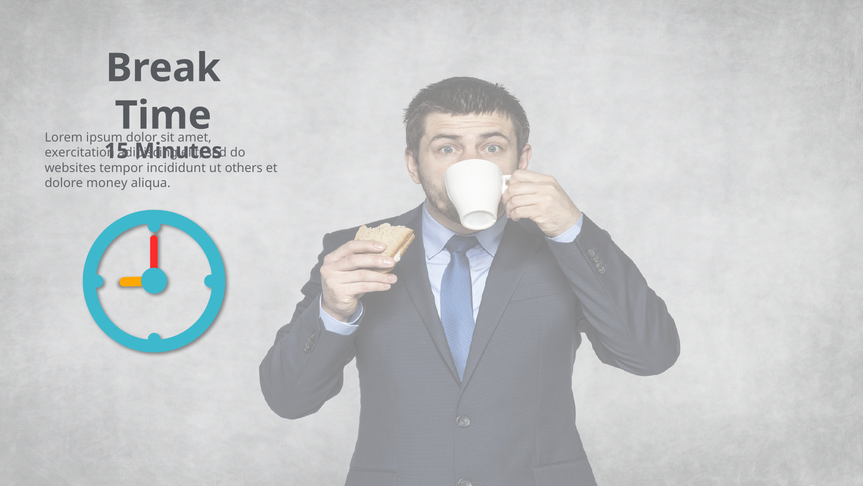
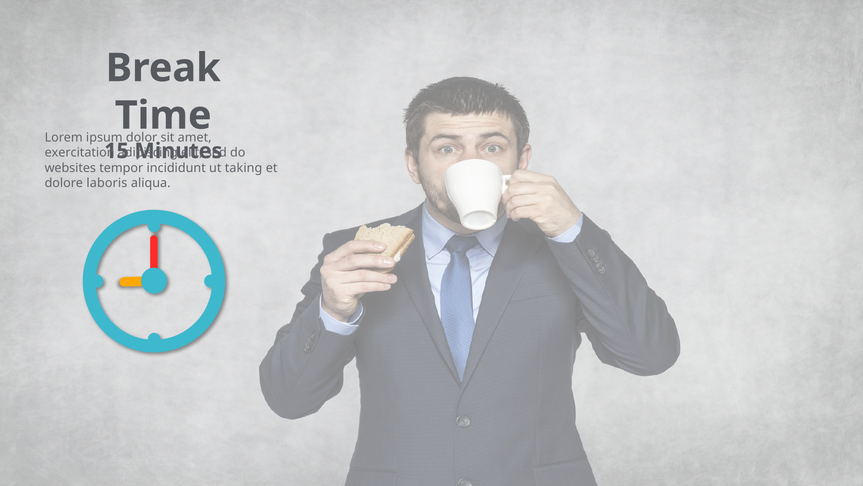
others: others -> taking (244, 168)
money: money -> laboris (107, 183)
